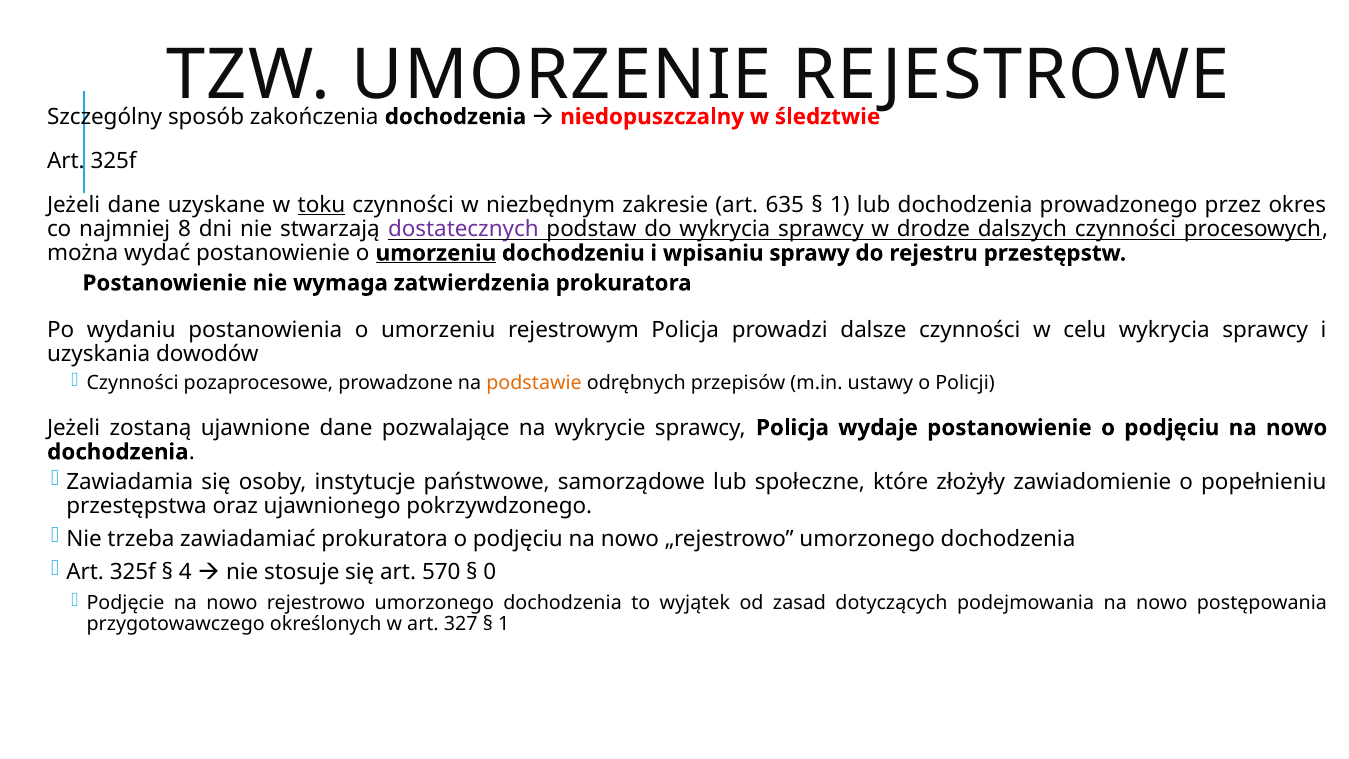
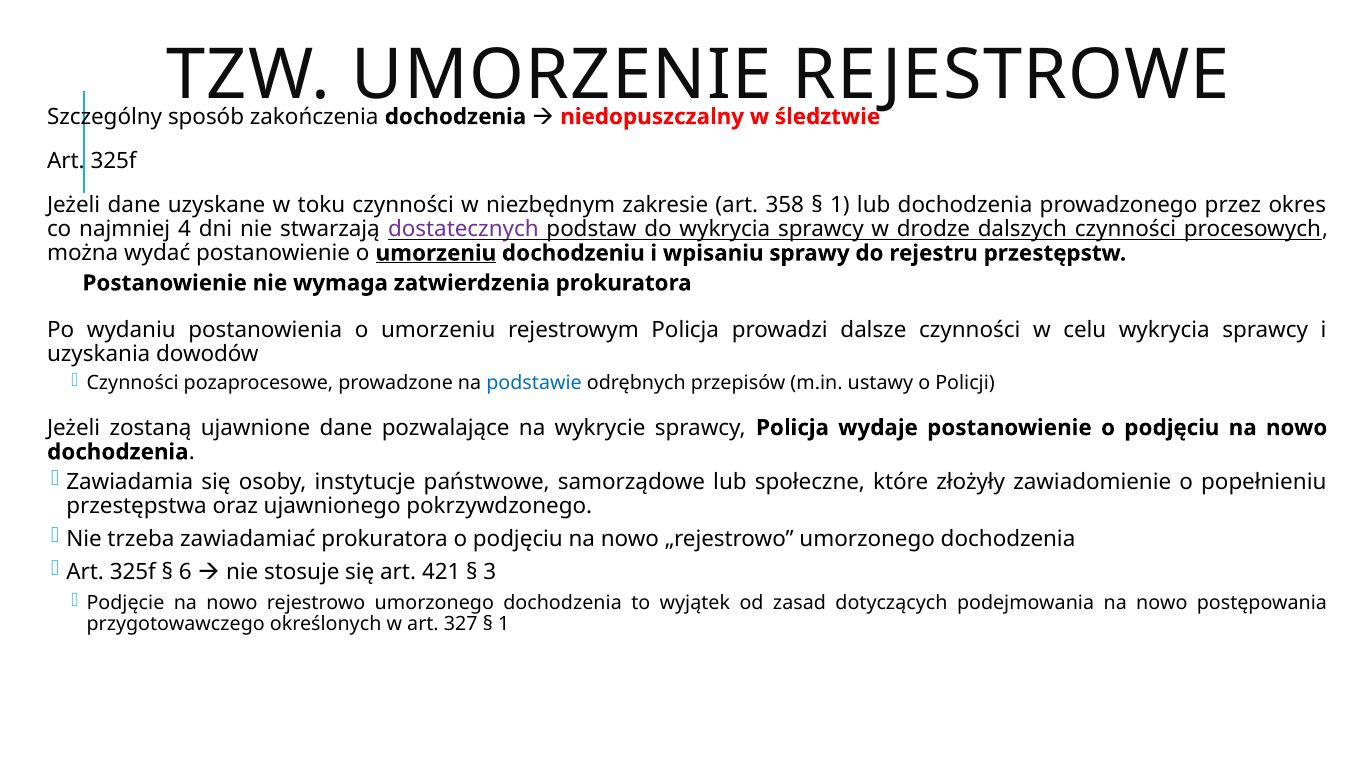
toku underline: present -> none (321, 205)
635: 635 -> 358 (785, 205)
8: 8 -> 4 (184, 229)
podstawie colour: orange -> blue (534, 382)
4: 4 -> 6 (185, 571)
570: 570 -> 421 (441, 571)
0: 0 -> 3 (490, 571)
